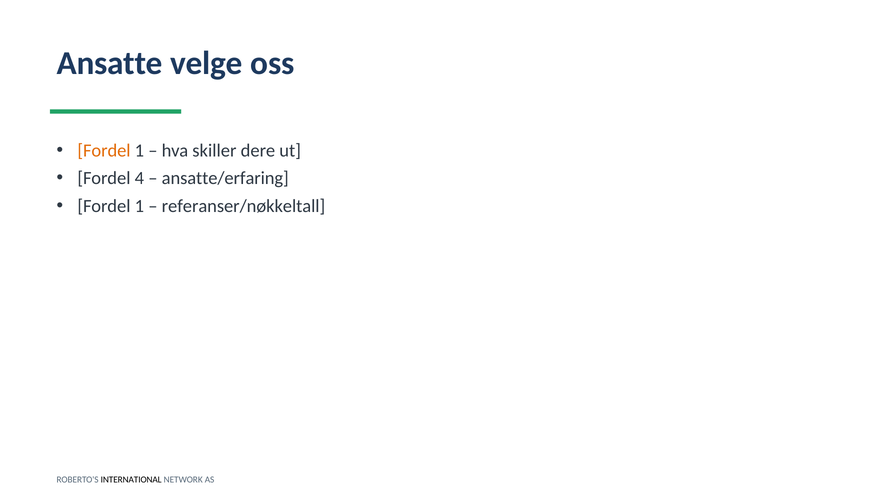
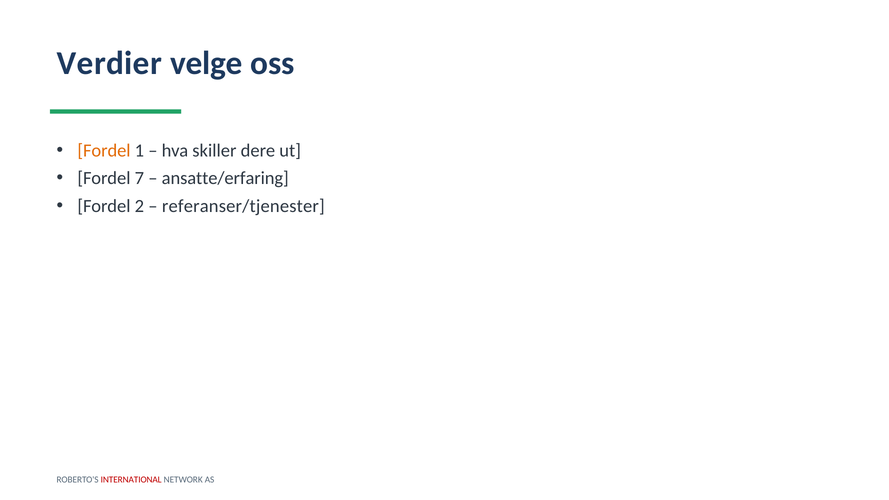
Ansatte: Ansatte -> Verdier (109, 63)
4: 4 -> 7 (139, 178)
1: 1 -> 2 (139, 206)
referanser/nøkkeltall: referanser/nøkkeltall -> referanser/tjenester (243, 206)
INTERNATIONAL colour: black -> red (131, 480)
